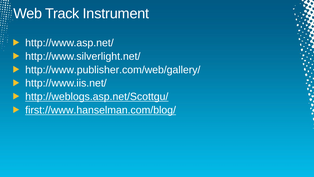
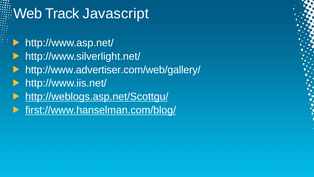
Instrument: Instrument -> Javascript (116, 14)
http://www.publisher.com/web/gallery/: http://www.publisher.com/web/gallery/ -> http://www.advertiser.com/web/gallery/ (113, 70)
